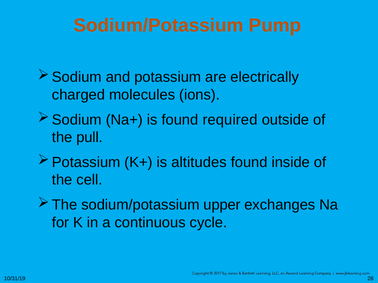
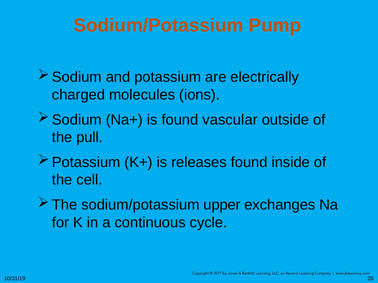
required: required -> vascular (230, 120)
altitudes: altitudes -> releases (199, 163)
